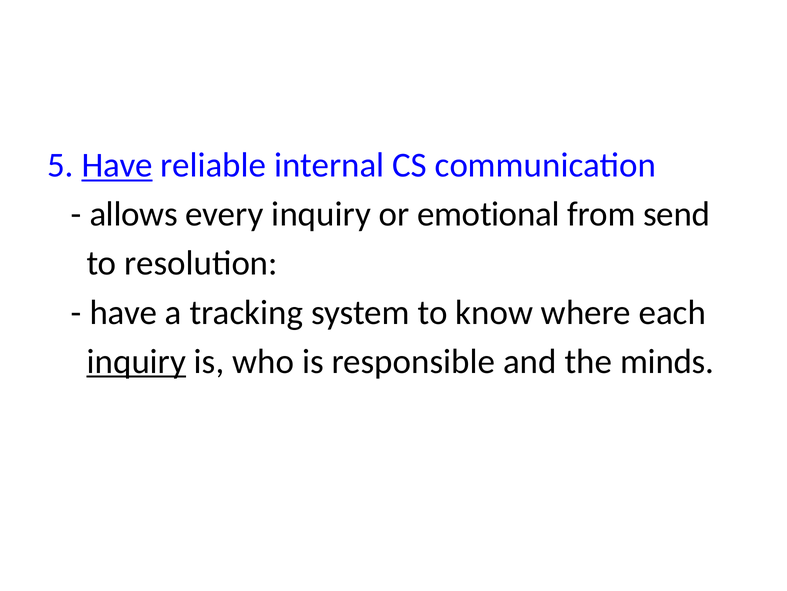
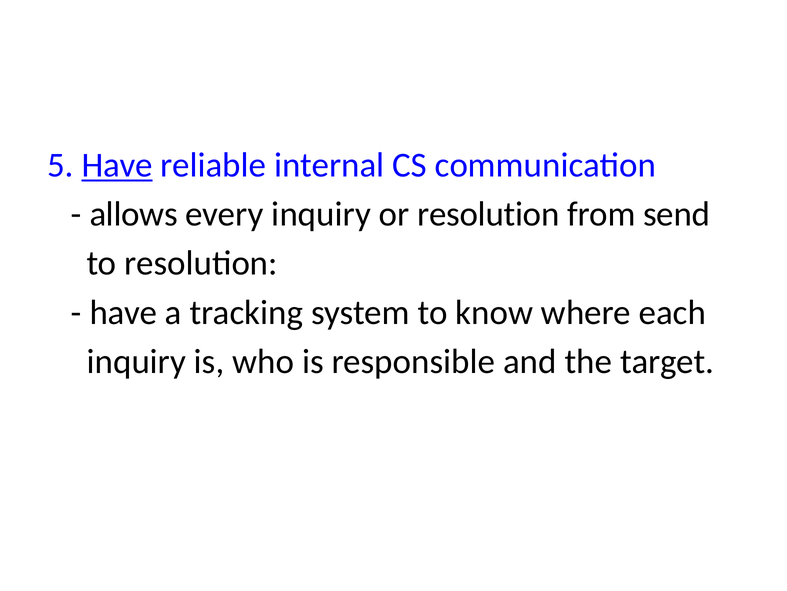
or emotional: emotional -> resolution (488, 214)
inquiry underline: present -> none (136, 361)
minds: minds -> target (667, 361)
